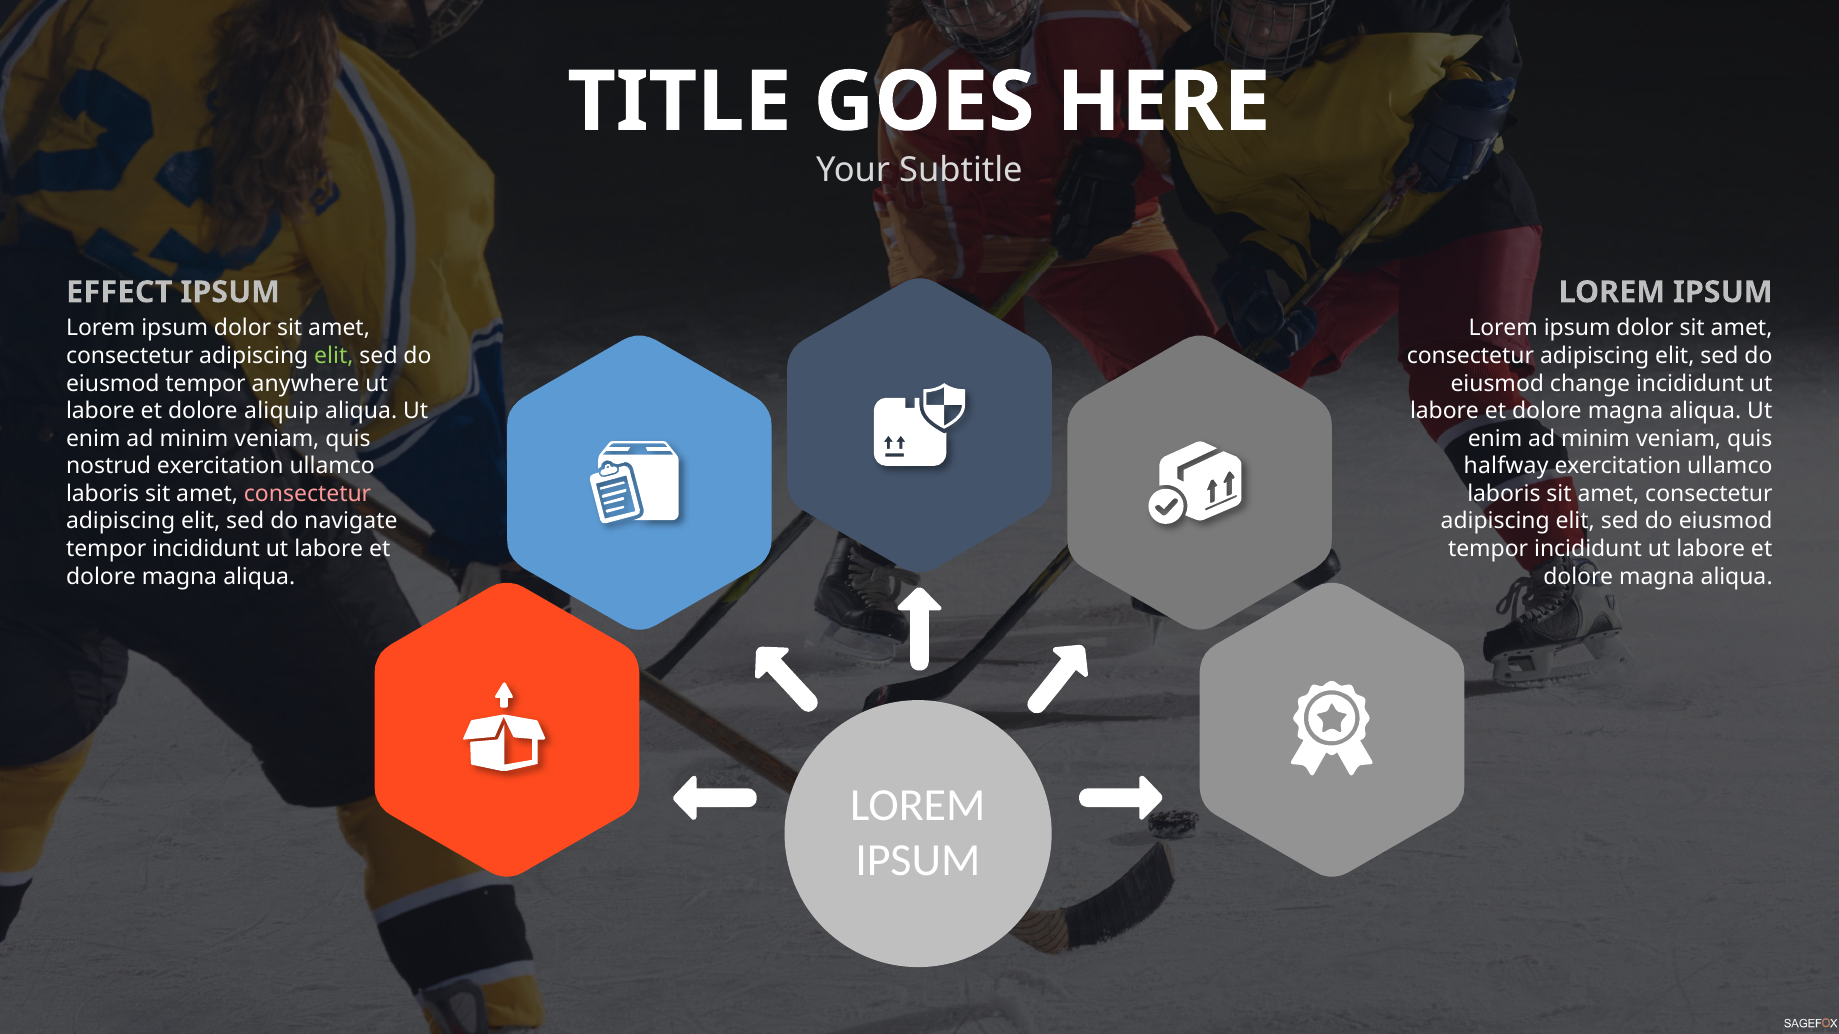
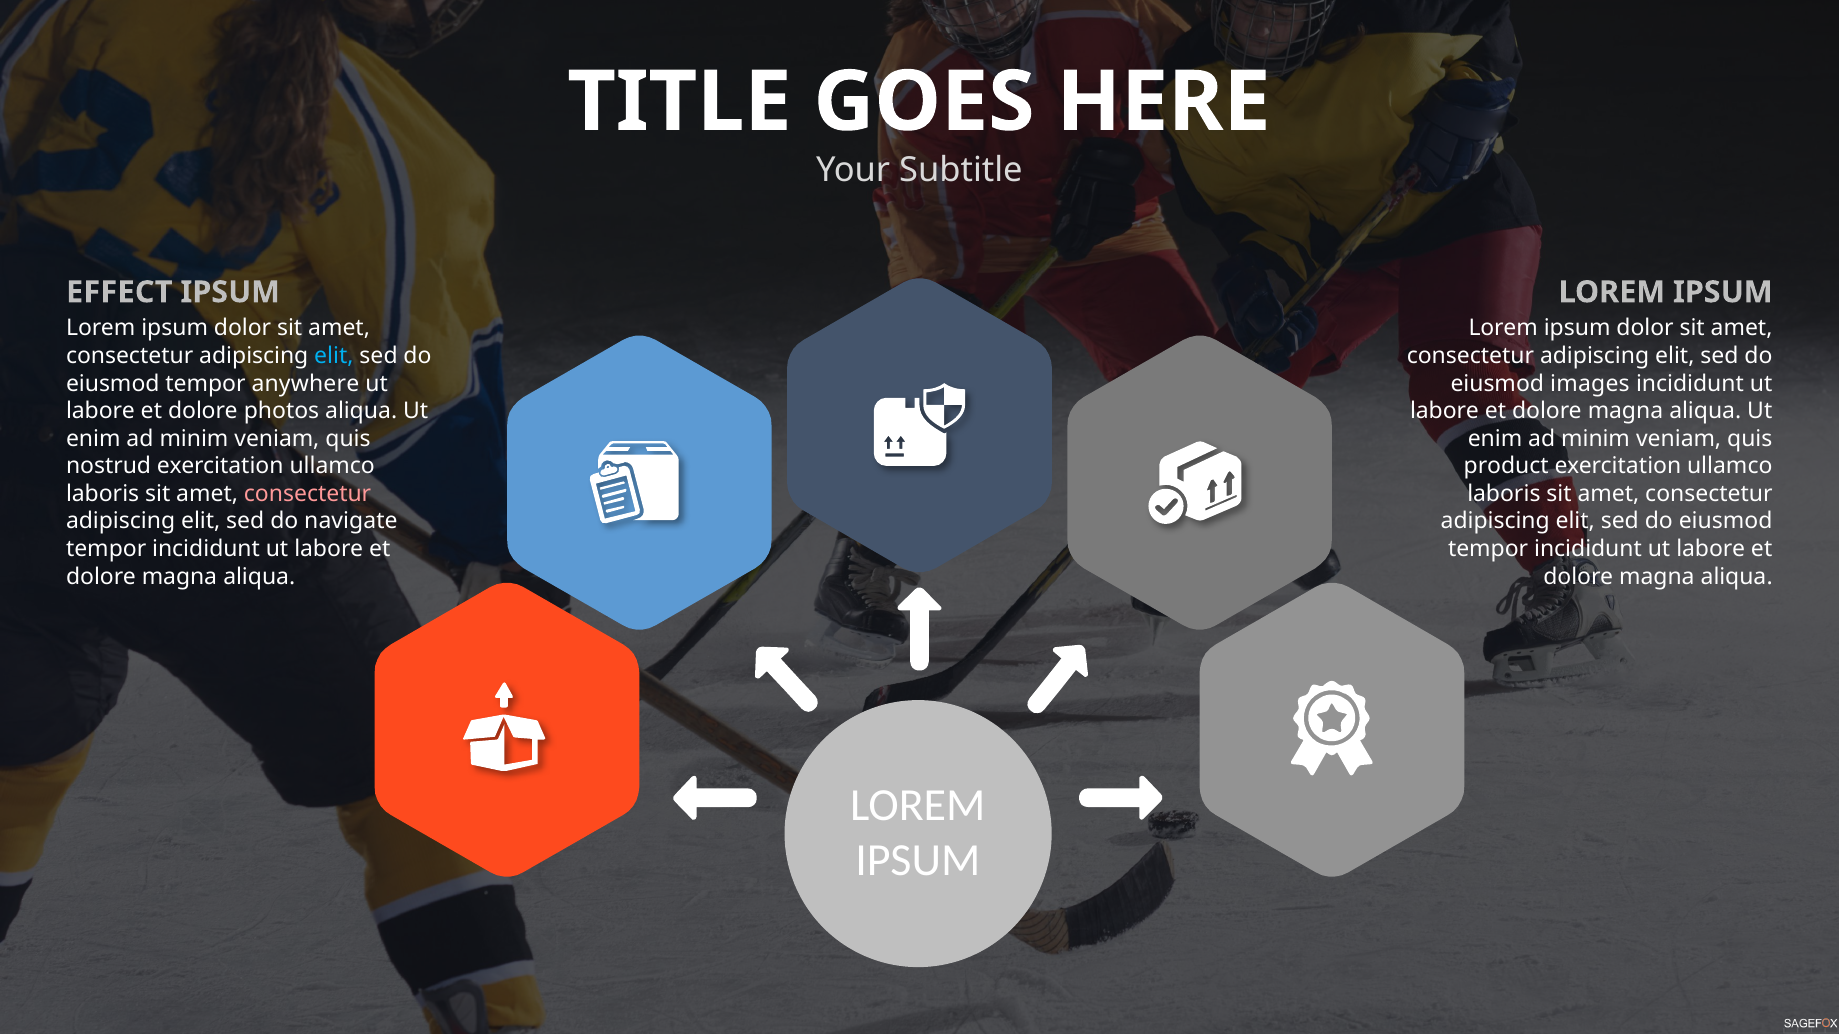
elit colour: light green -> light blue (334, 356)
change: change -> images (1590, 384)
aliquip: aliquip -> photos (282, 411)
halfway: halfway -> product (1506, 466)
